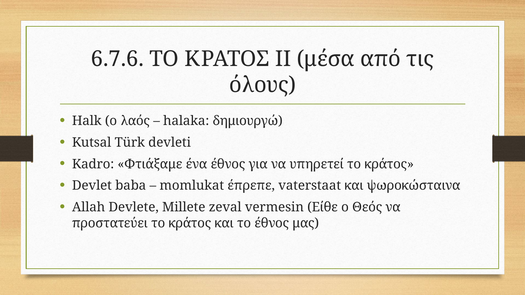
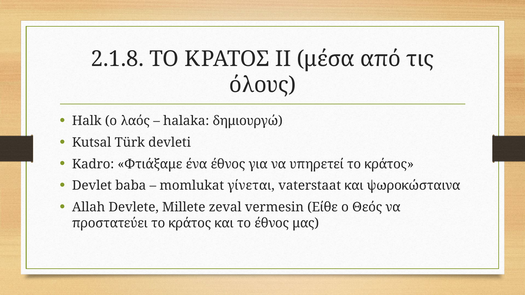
6.7.6: 6.7.6 -> 2.1.8 (117, 59)
έπρεπε: έπρεπε -> γίνεται (251, 186)
